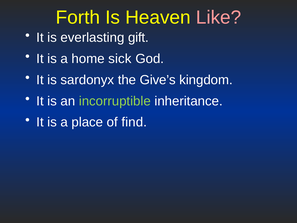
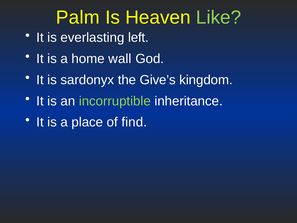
Forth: Forth -> Palm (78, 17)
Like colour: pink -> light green (219, 17)
gift: gift -> left (138, 38)
sick: sick -> wall (120, 59)
